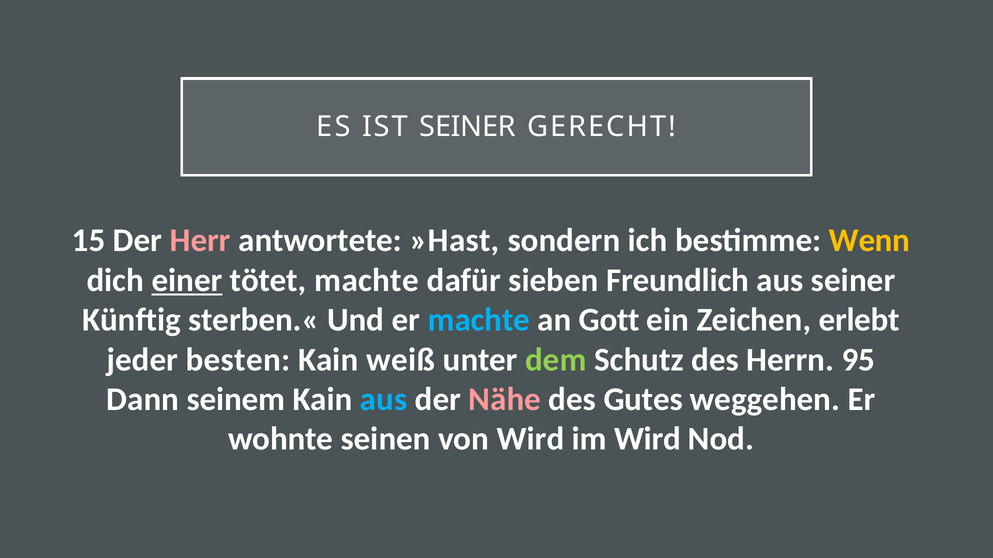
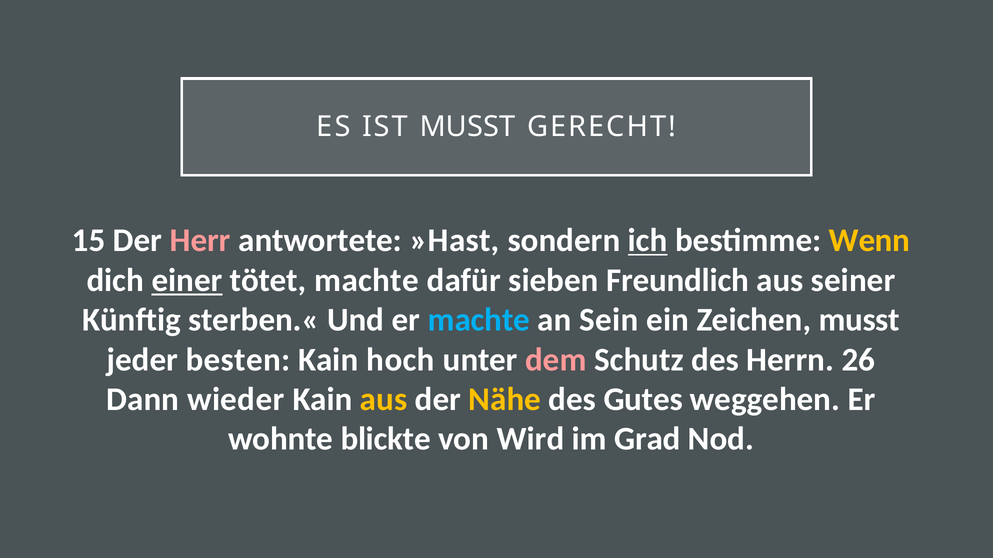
IST SEINER: SEINER -> MUSST (467, 127)
ich underline: none -> present (648, 241)
Gott: Gott -> Sein (609, 320)
Zeichen erlebt: erlebt -> musst (859, 320)
weiß: weiß -> hoch (401, 360)
dem colour: light green -> pink (556, 360)
95: 95 -> 26 (858, 360)
seinem: seinem -> wieder (236, 400)
aus colour: light blue -> yellow (384, 400)
Nähe colour: pink -> yellow (505, 400)
seinen: seinen -> blickte (386, 439)
im Wird: Wird -> Grad (648, 439)
